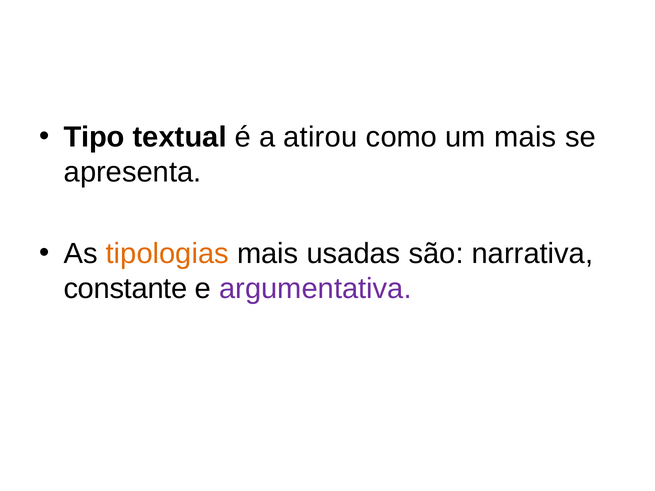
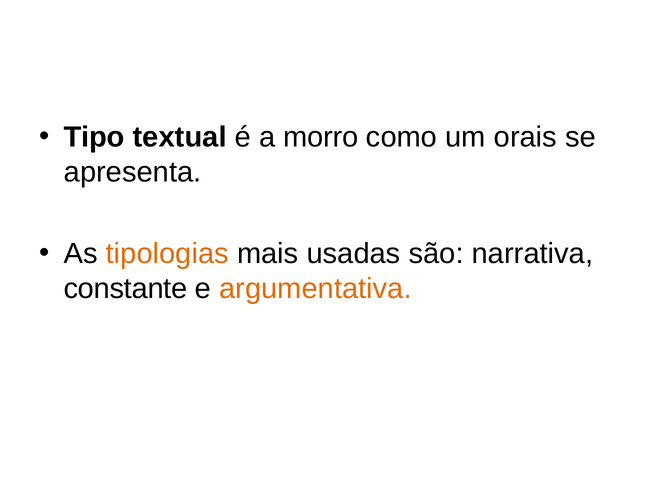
atirou: atirou -> morro (321, 137)
um mais: mais -> orais (525, 137)
argumentativa colour: purple -> orange (315, 289)
